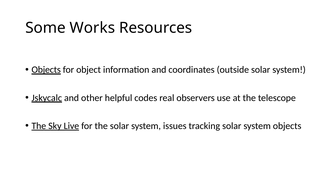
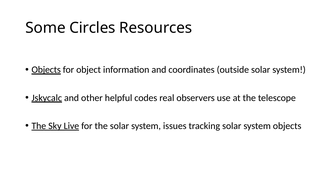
Works: Works -> Circles (92, 28)
